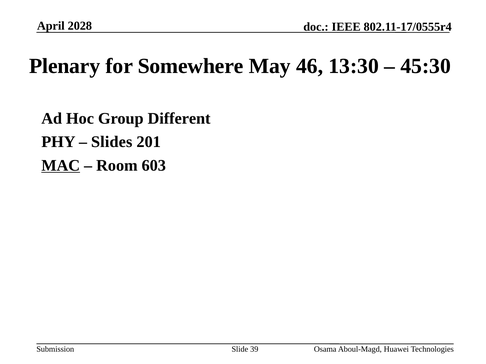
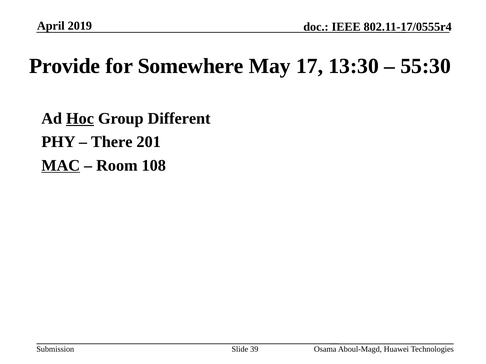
2028: 2028 -> 2019 (80, 26)
Plenary: Plenary -> Provide (65, 66)
46: 46 -> 17 (310, 66)
45:30: 45:30 -> 55:30 (426, 66)
Hoc underline: none -> present (80, 119)
Slides: Slides -> There (112, 142)
603: 603 -> 108 (154, 166)
